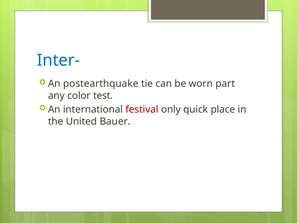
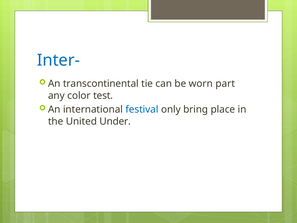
postearthquake: postearthquake -> transcontinental (101, 84)
festival colour: red -> blue (142, 109)
quick: quick -> bring (196, 109)
Bauer: Bauer -> Under (115, 121)
